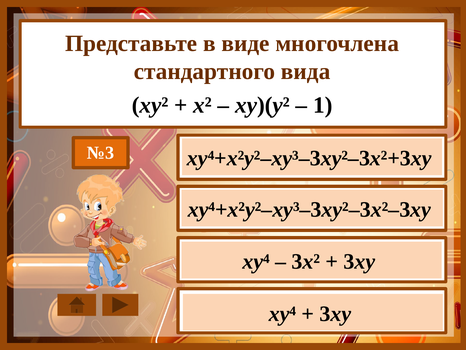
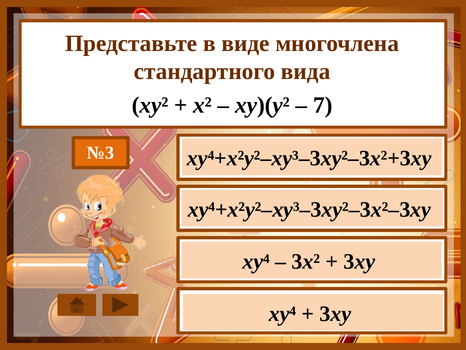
1: 1 -> 7 (323, 105)
